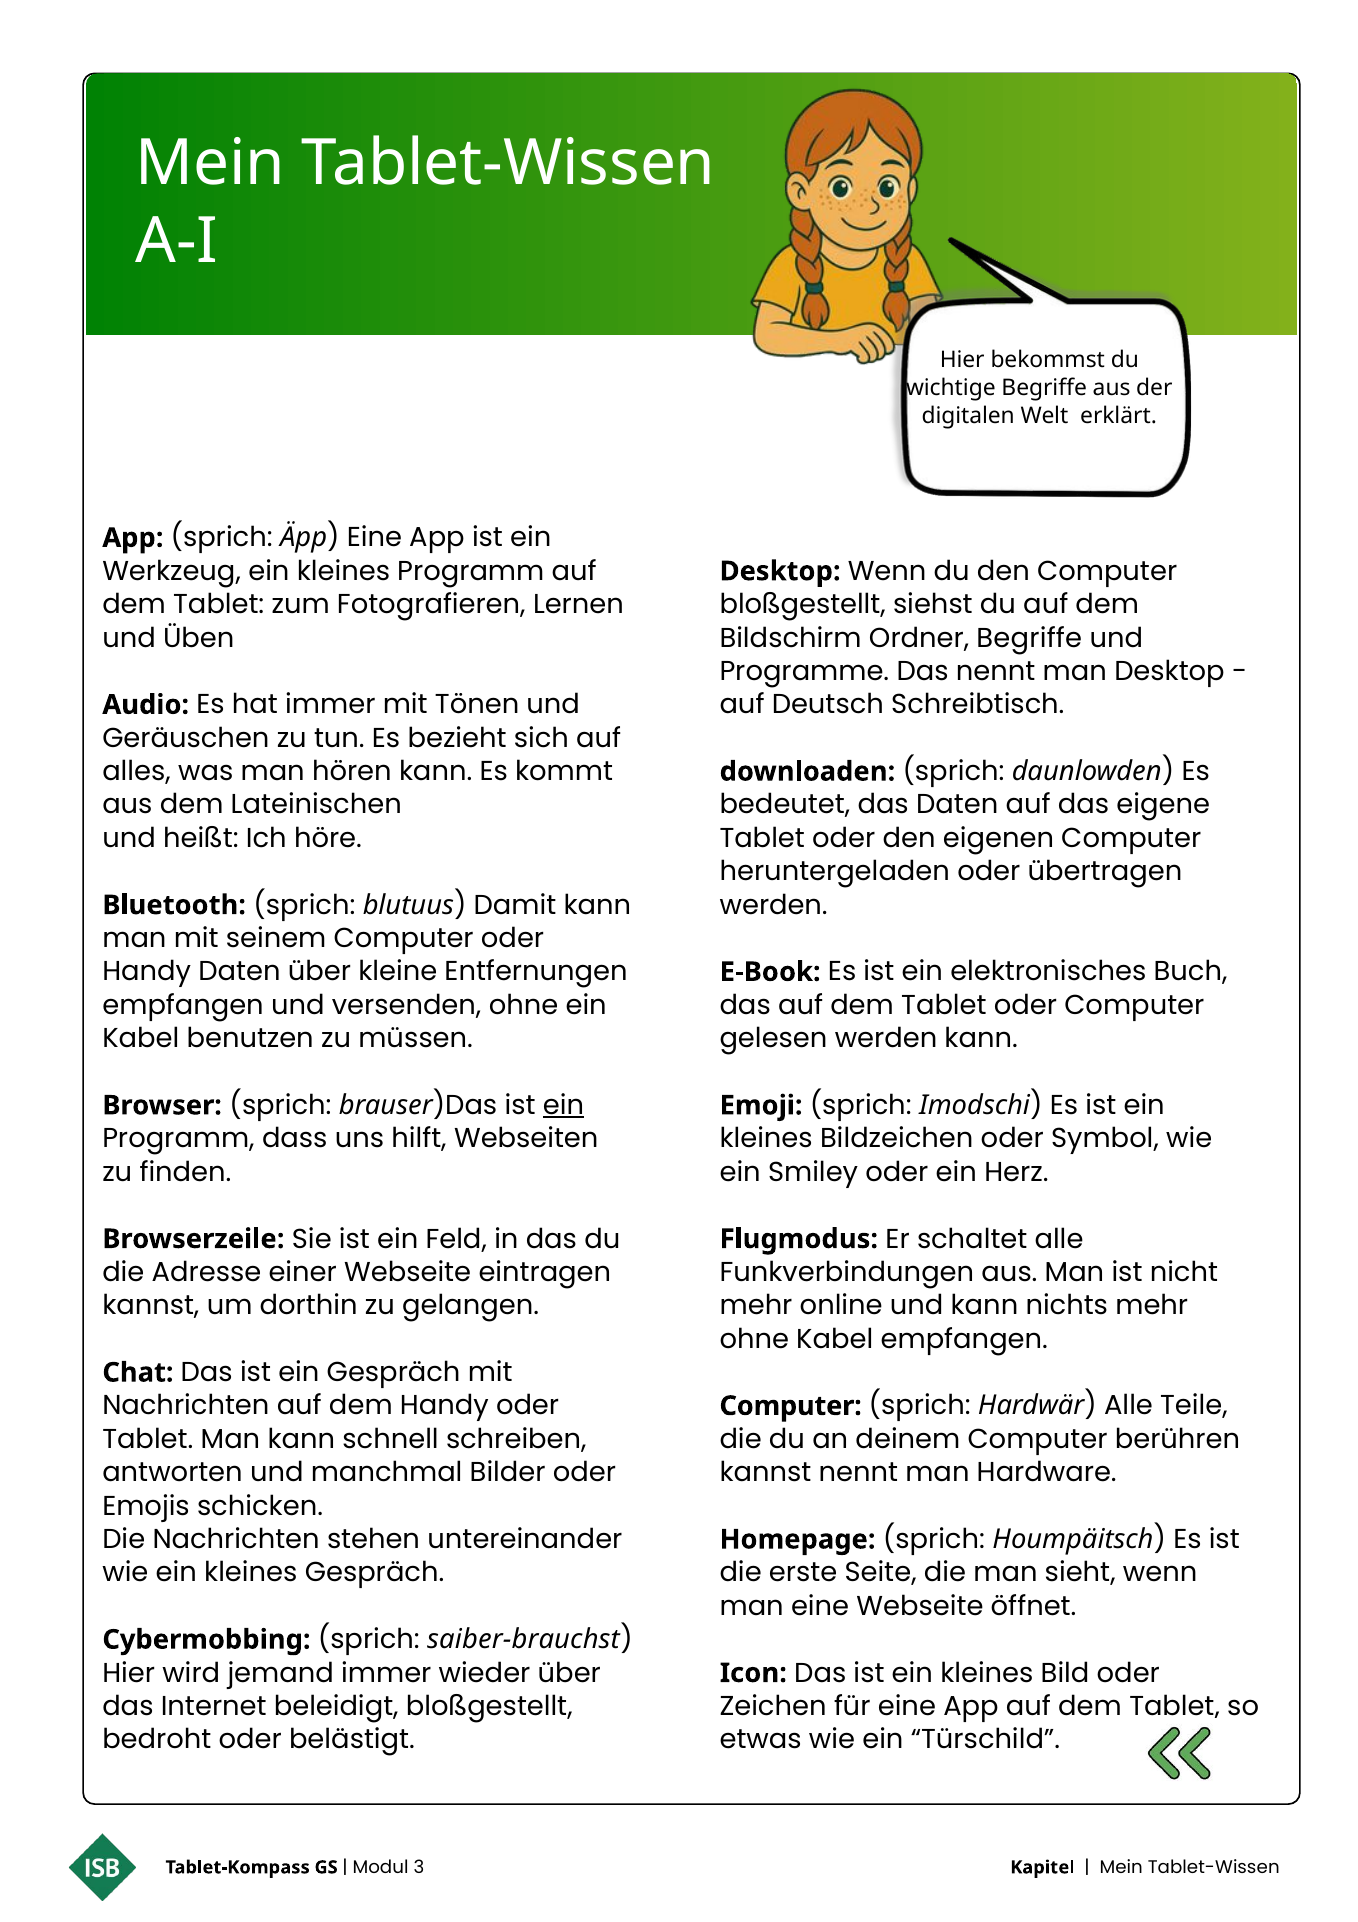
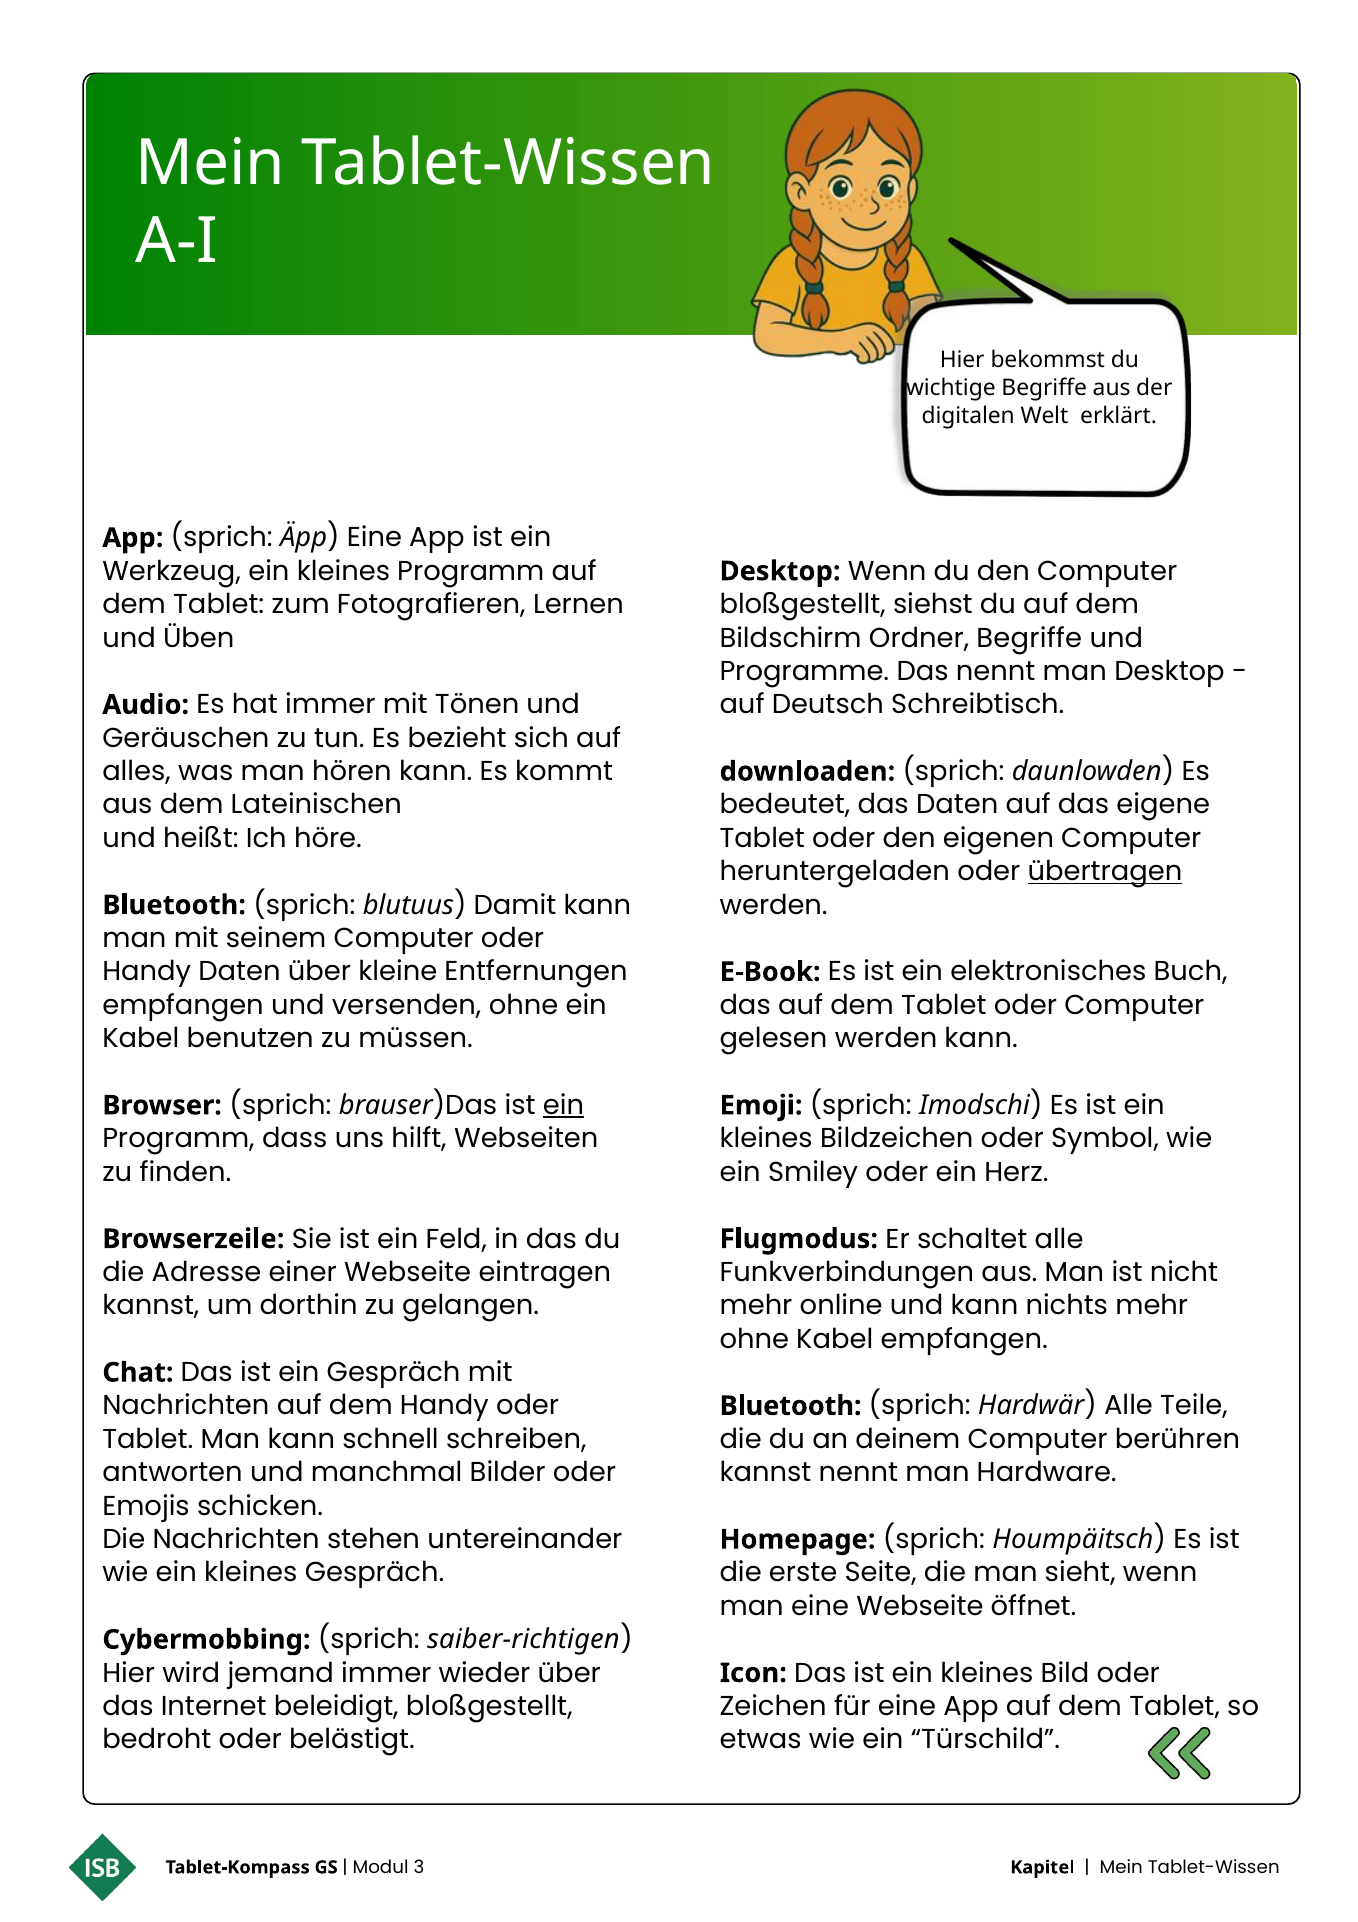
übertragen underline: none -> present (1105, 872)
Computer: Computer -> Bluetooth (791, 1406)
saiber-brauchst: saiber-brauchst -> saiber-richtigen (524, 1639)
